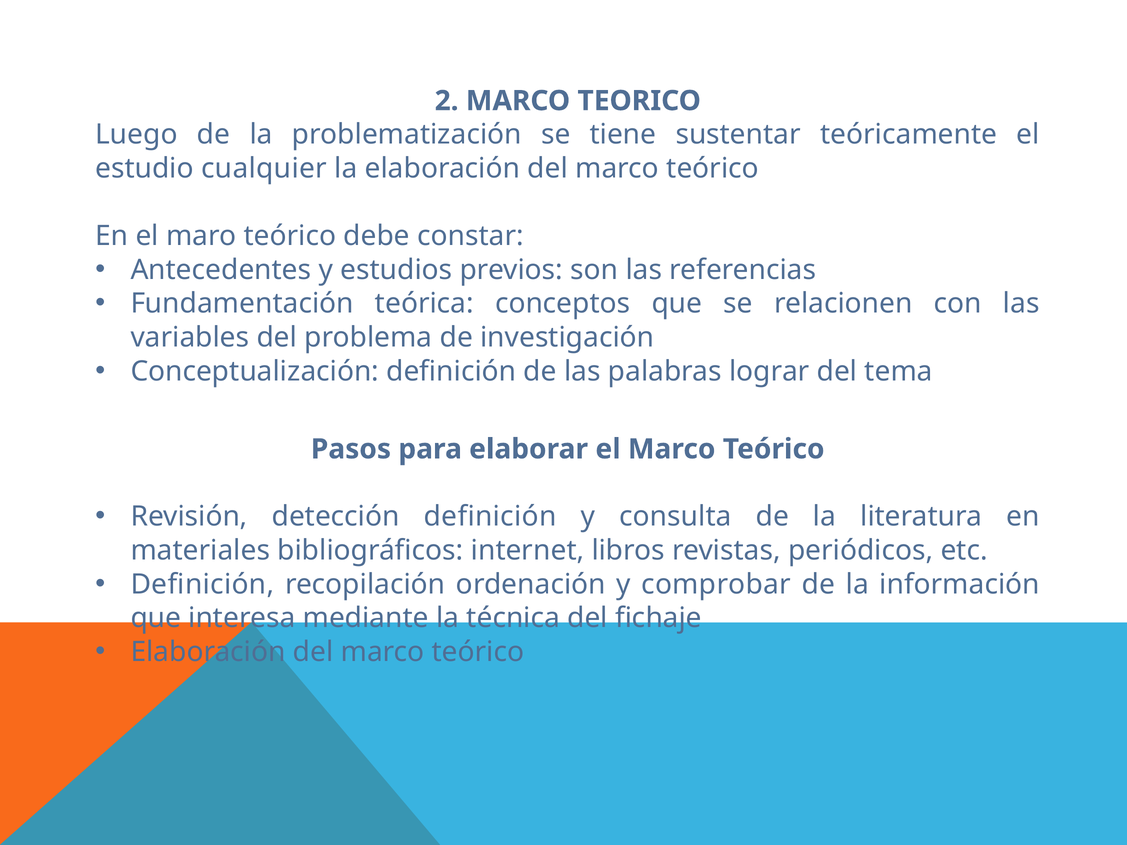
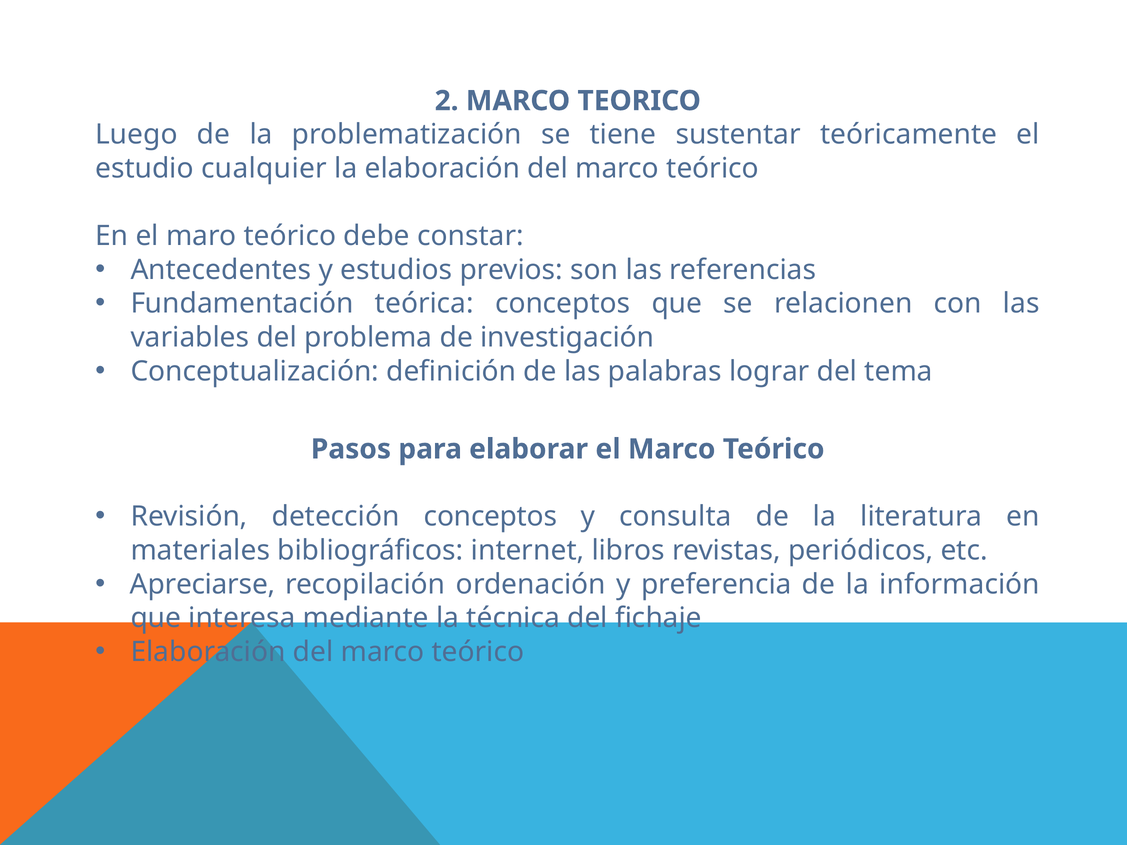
detección definición: definición -> conceptos (490, 517)
Definición: Definición -> Apreciarse (203, 584)
comprobar: comprobar -> preferencia (716, 584)
